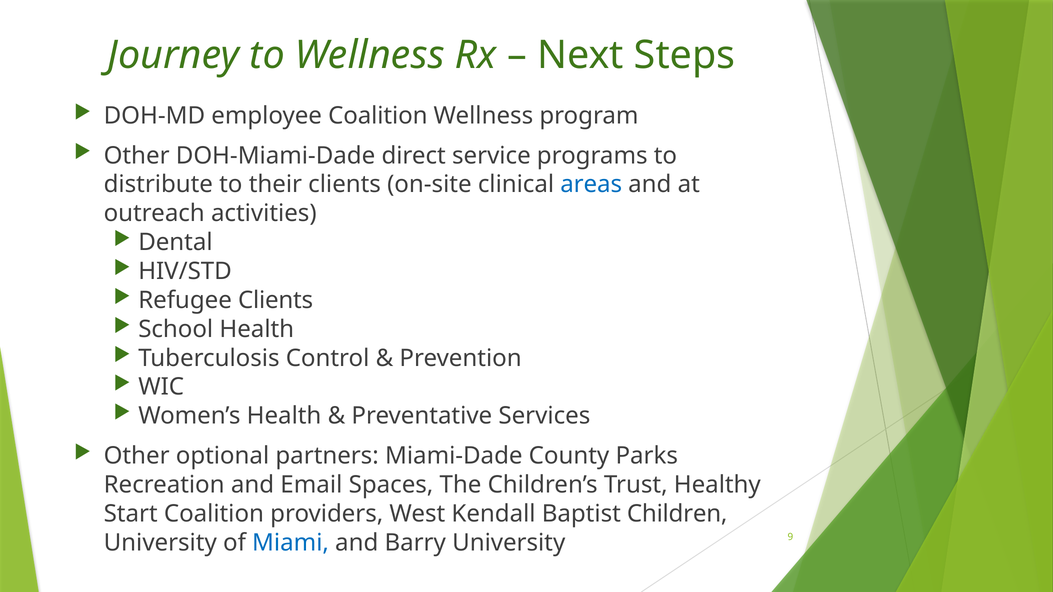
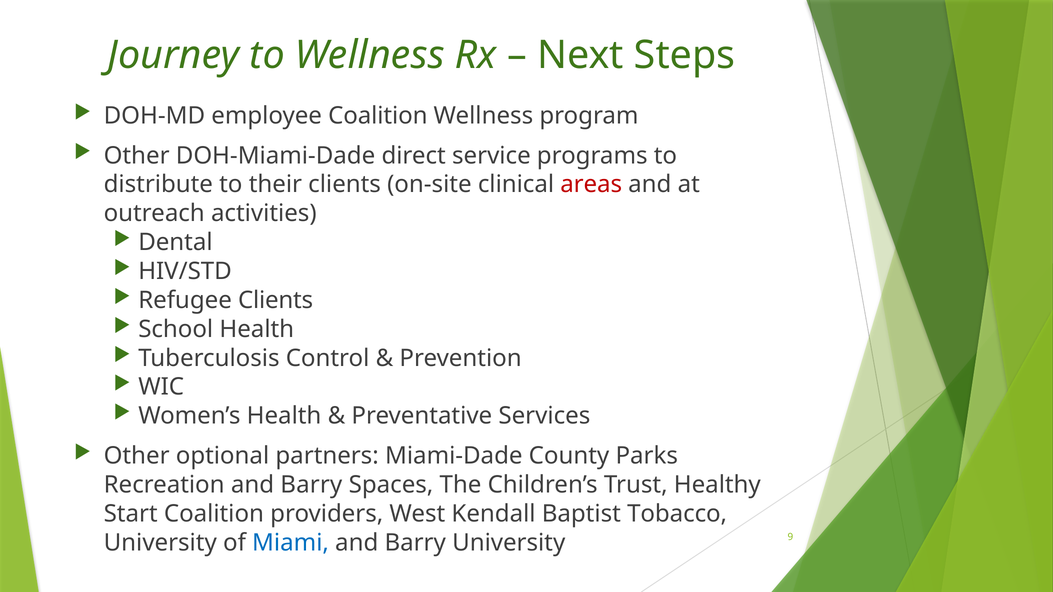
areas colour: blue -> red (591, 185)
Recreation and Email: Email -> Barry (311, 485)
Children: Children -> Tobacco (677, 514)
